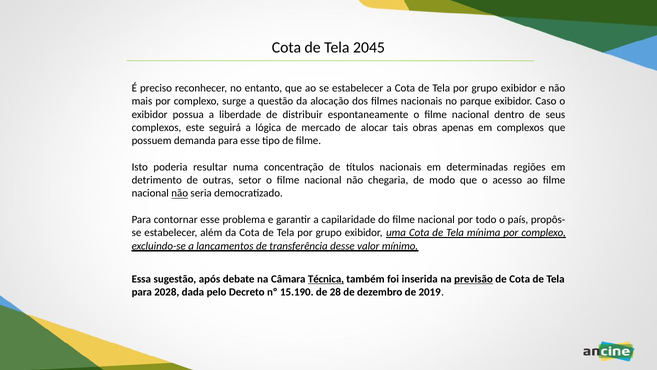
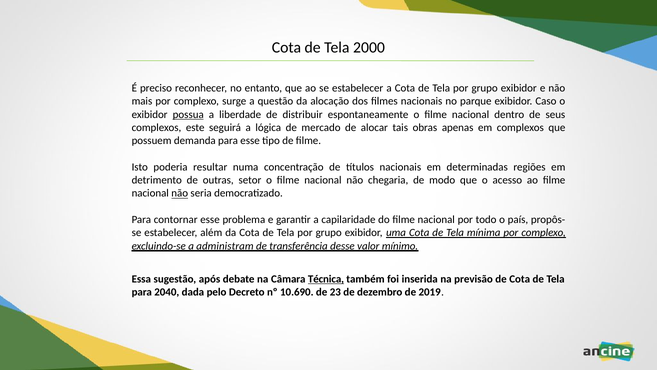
2045: 2045 -> 2000 (369, 48)
possua underline: none -> present (188, 114)
lançamentos: lançamentos -> administram (225, 246)
previsão underline: present -> none (474, 279)
2028: 2028 -> 2040 (167, 292)
15.190: 15.190 -> 10.690 (297, 292)
28: 28 -> 23 (335, 292)
